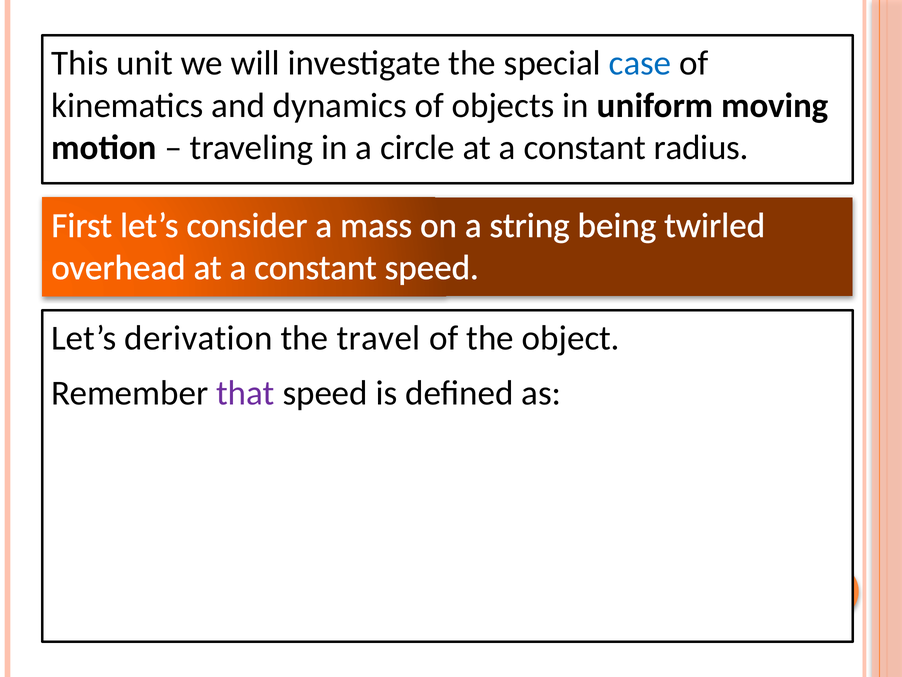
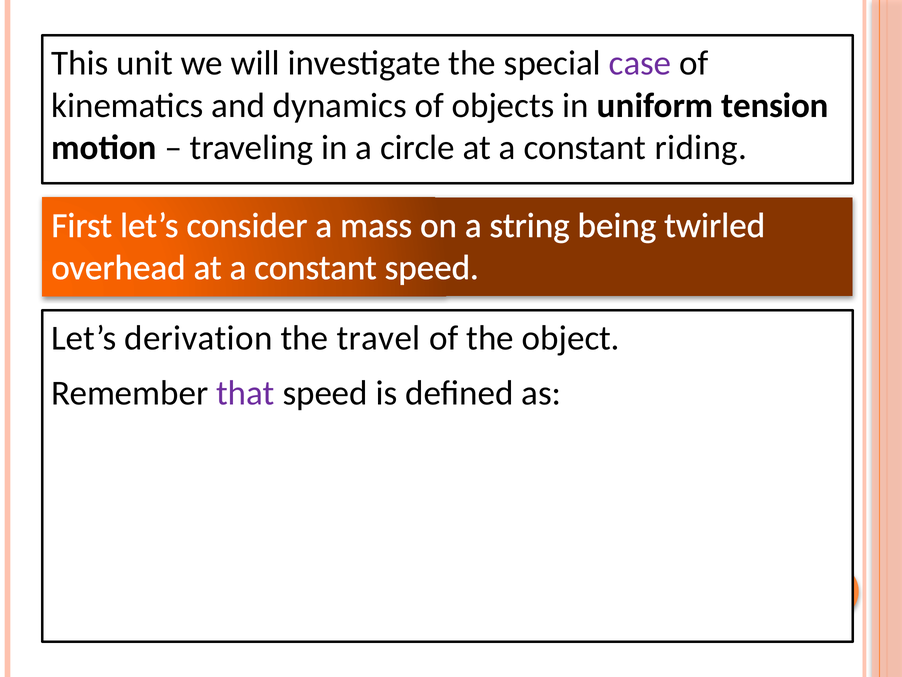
case colour: blue -> purple (640, 63)
moving: moving -> tension (775, 105)
radius: radius -> riding (701, 147)
